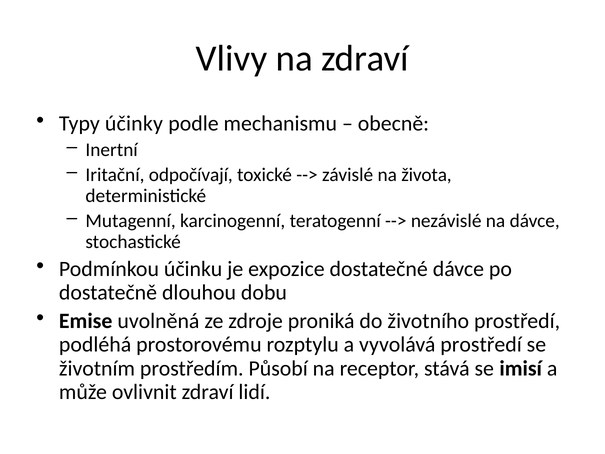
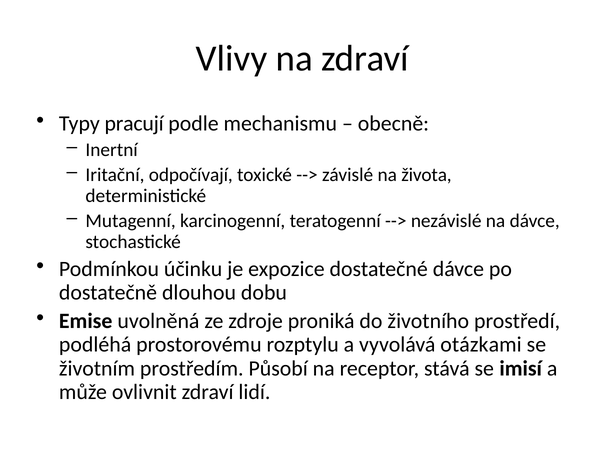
účinky: účinky -> pracují (134, 124)
vyvolává prostředí: prostředí -> otázkami (481, 345)
